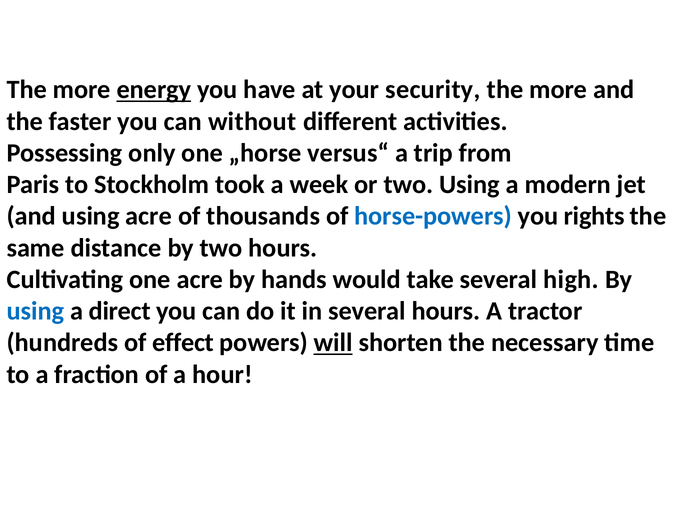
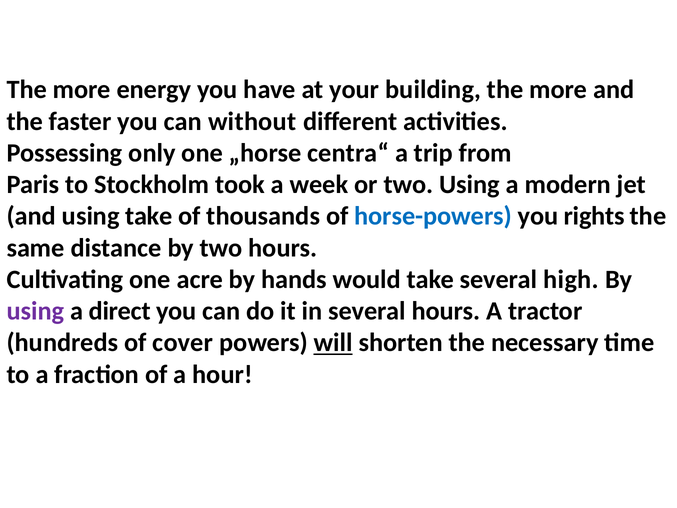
energy underline: present -> none (154, 90)
security: security -> building (433, 90)
versus“: versus“ -> centra“ (348, 153)
using acre: acre -> take (149, 216)
using colour: blue -> purple (35, 311)
effect: effect -> cover (183, 343)
